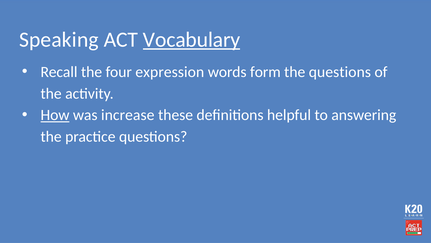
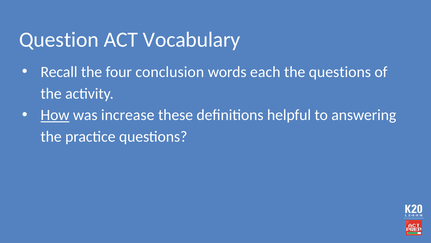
Speaking: Speaking -> Question (59, 40)
Vocabulary underline: present -> none (192, 40)
expression: expression -> conclusion (170, 72)
form: form -> each (265, 72)
